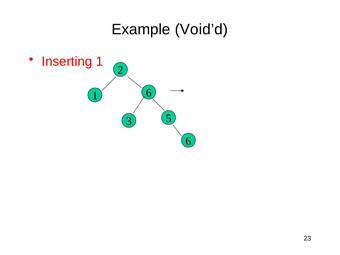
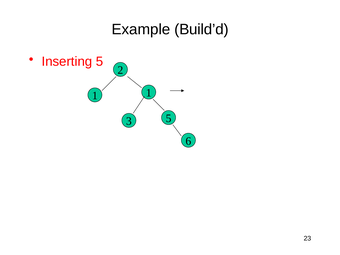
Void’d: Void’d -> Build’d (202, 29)
Inserting 1: 1 -> 5 (100, 62)
1 6: 6 -> 1 (149, 93)
